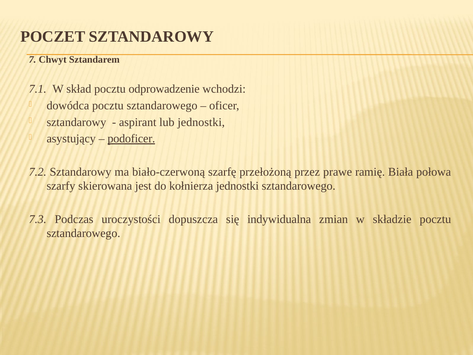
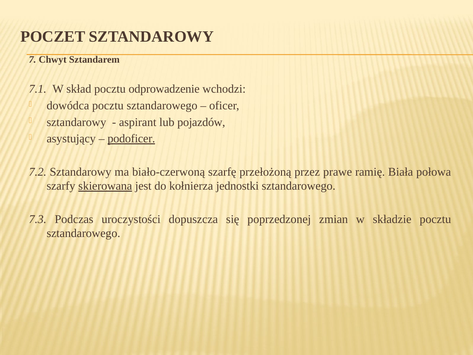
lub jednostki: jednostki -> pojazdów (201, 122)
skierowana underline: none -> present (105, 186)
indywidualna: indywidualna -> poprzedzonej (279, 219)
